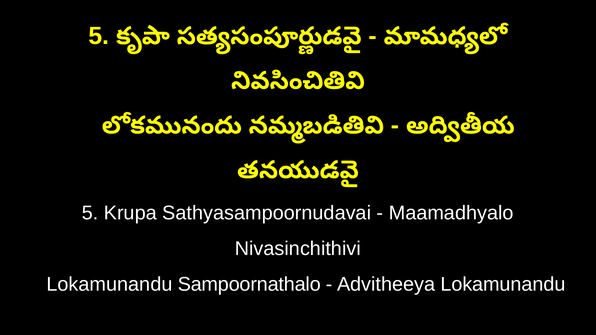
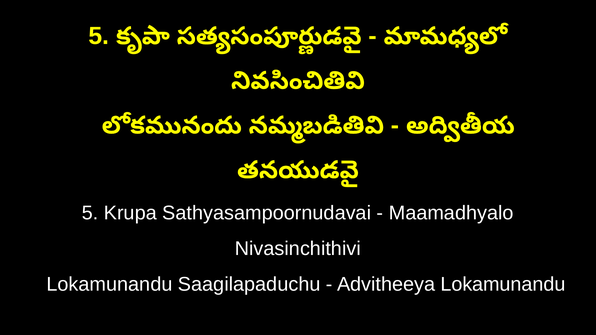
Sampoornathalo: Sampoornathalo -> Saagilapaduchu (249, 284)
